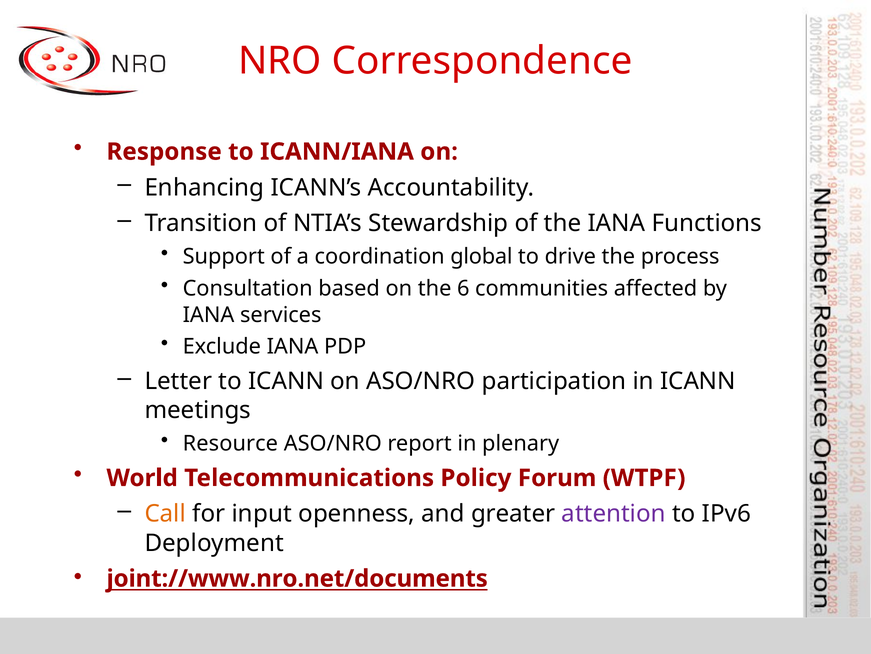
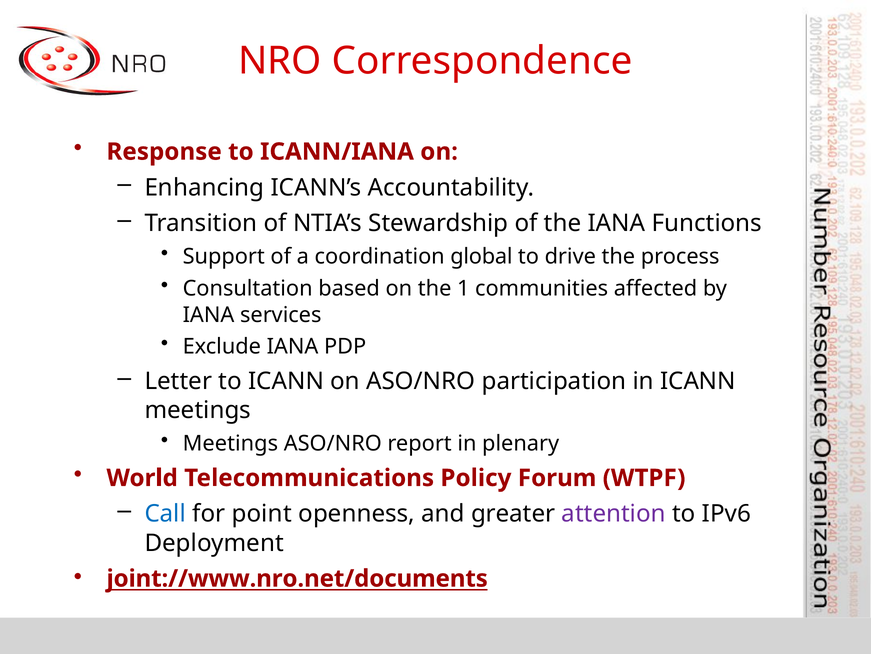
6: 6 -> 1 (463, 288)
Resource: Resource -> Meetings (230, 443)
Call colour: orange -> blue (165, 513)
input: input -> point (262, 513)
